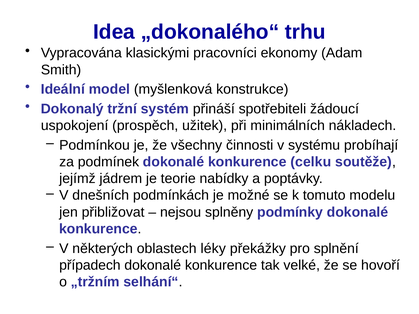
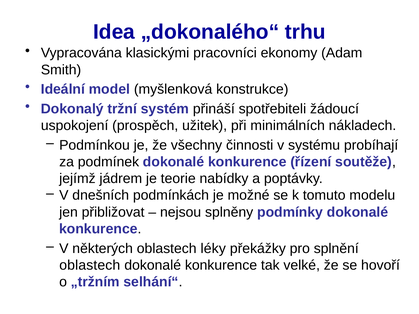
celku: celku -> řízení (311, 162)
případech: případech -> oblastech (90, 265)
